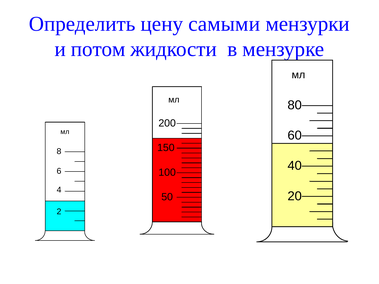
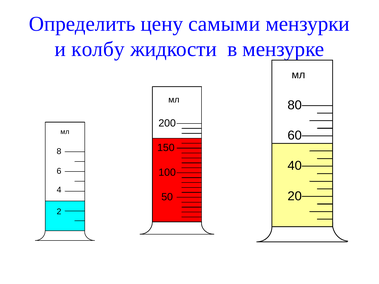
потом: потом -> колбу (98, 49)
